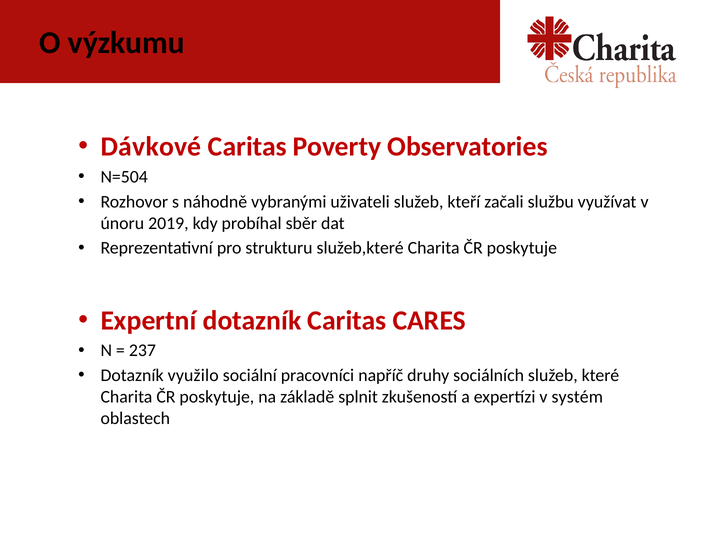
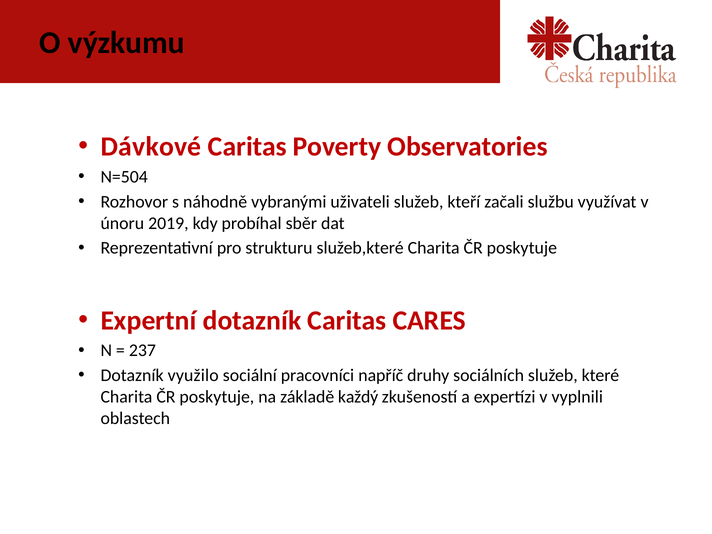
splnit: splnit -> každý (358, 397)
systém: systém -> vyplnili (577, 397)
